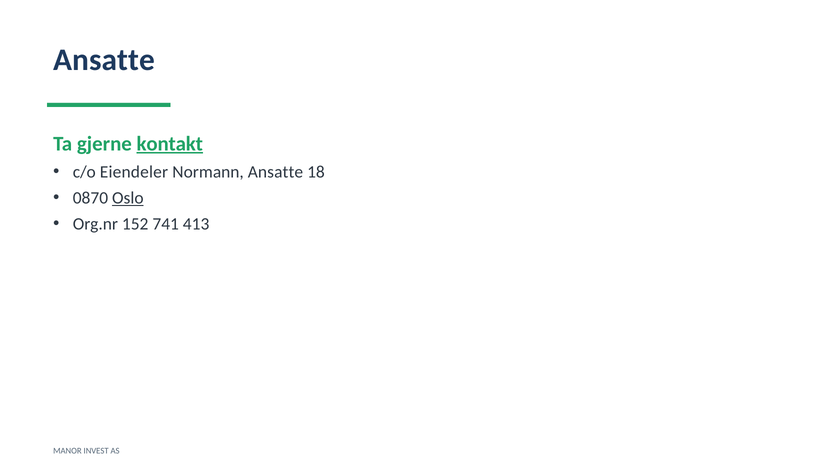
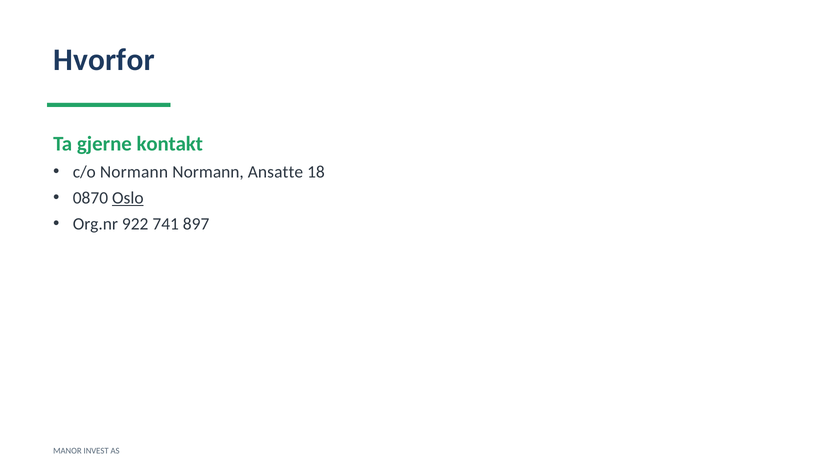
Ansatte: Ansatte -> Hvorfor (104, 60)
kontakt underline: present -> none (170, 144)
c/o Eiendeler: Eiendeler -> Normann (134, 172)
152: 152 -> 922 (135, 224)
413: 413 -> 897 (196, 224)
